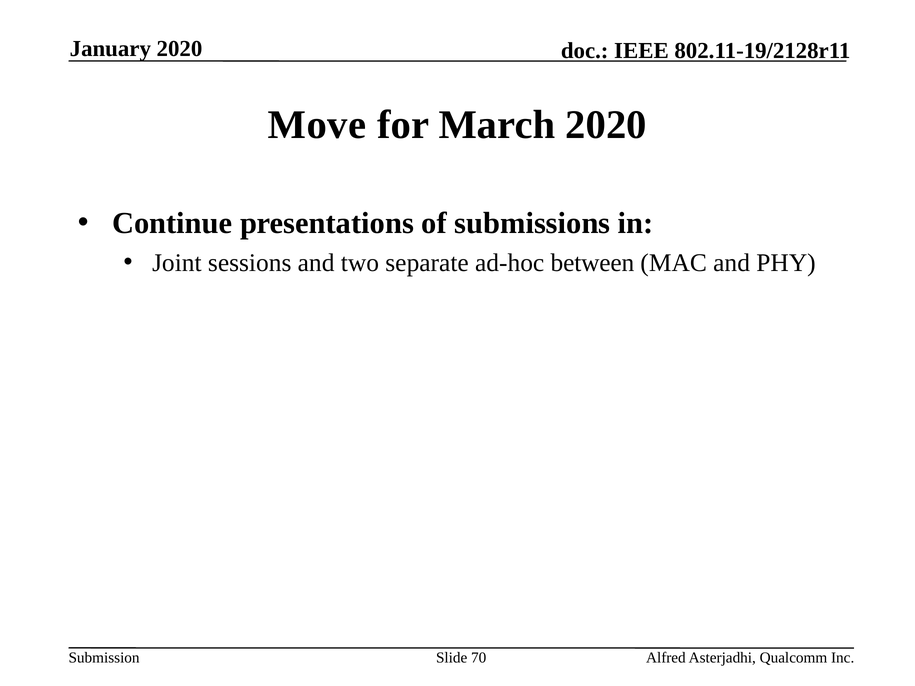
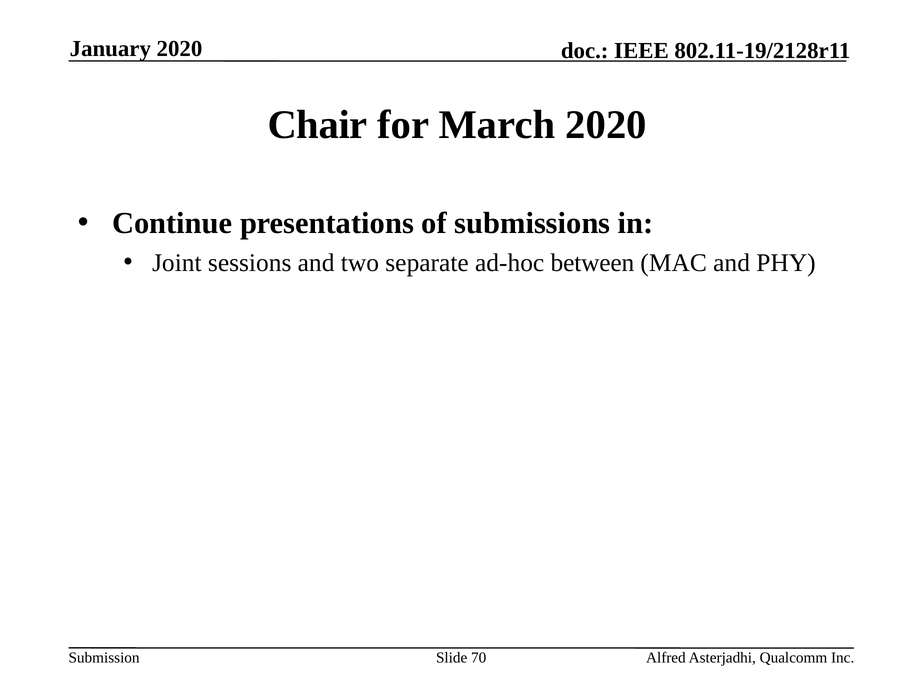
Move: Move -> Chair (318, 125)
